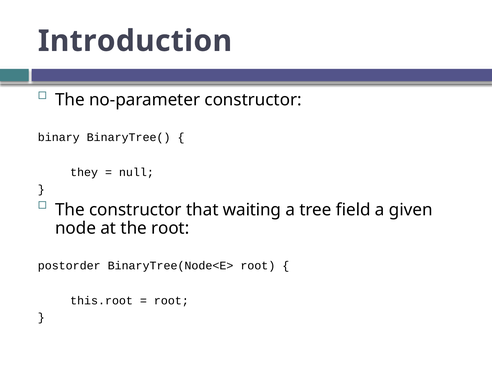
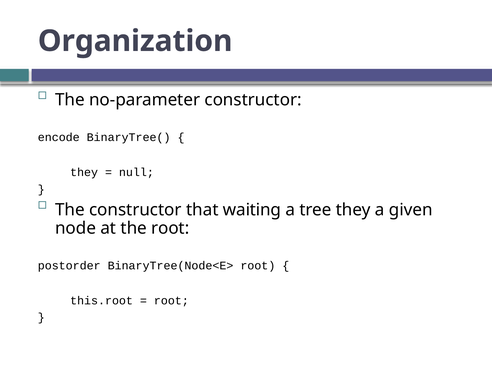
Introduction: Introduction -> Organization (135, 41)
binary: binary -> encode (59, 137)
tree field: field -> they (353, 210)
